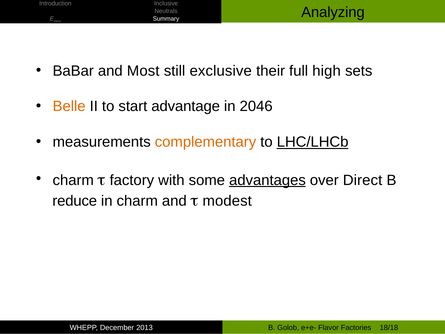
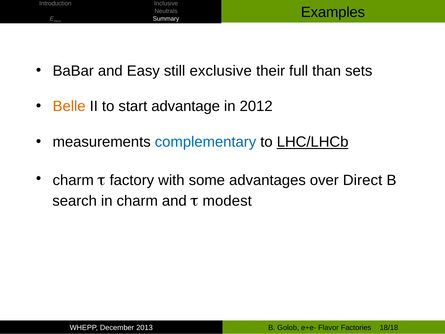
Analyzing: Analyzing -> Examples (333, 12)
Most: Most -> Easy (143, 71)
high: high -> than (327, 71)
2046: 2046 -> 2012 (256, 106)
complementary colour: orange -> blue (206, 142)
advantages underline: present -> none (267, 180)
reduce: reduce -> search (75, 201)
